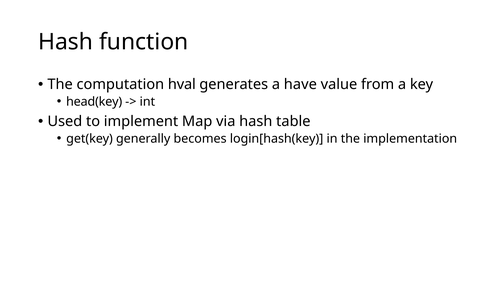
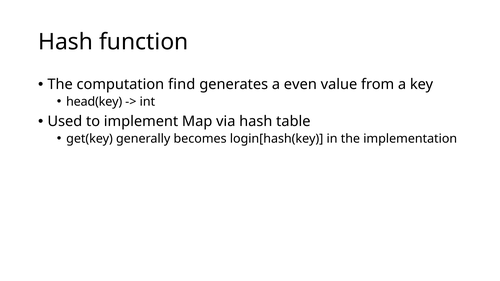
hval: hval -> find (182, 85)
have: have -> even (300, 85)
